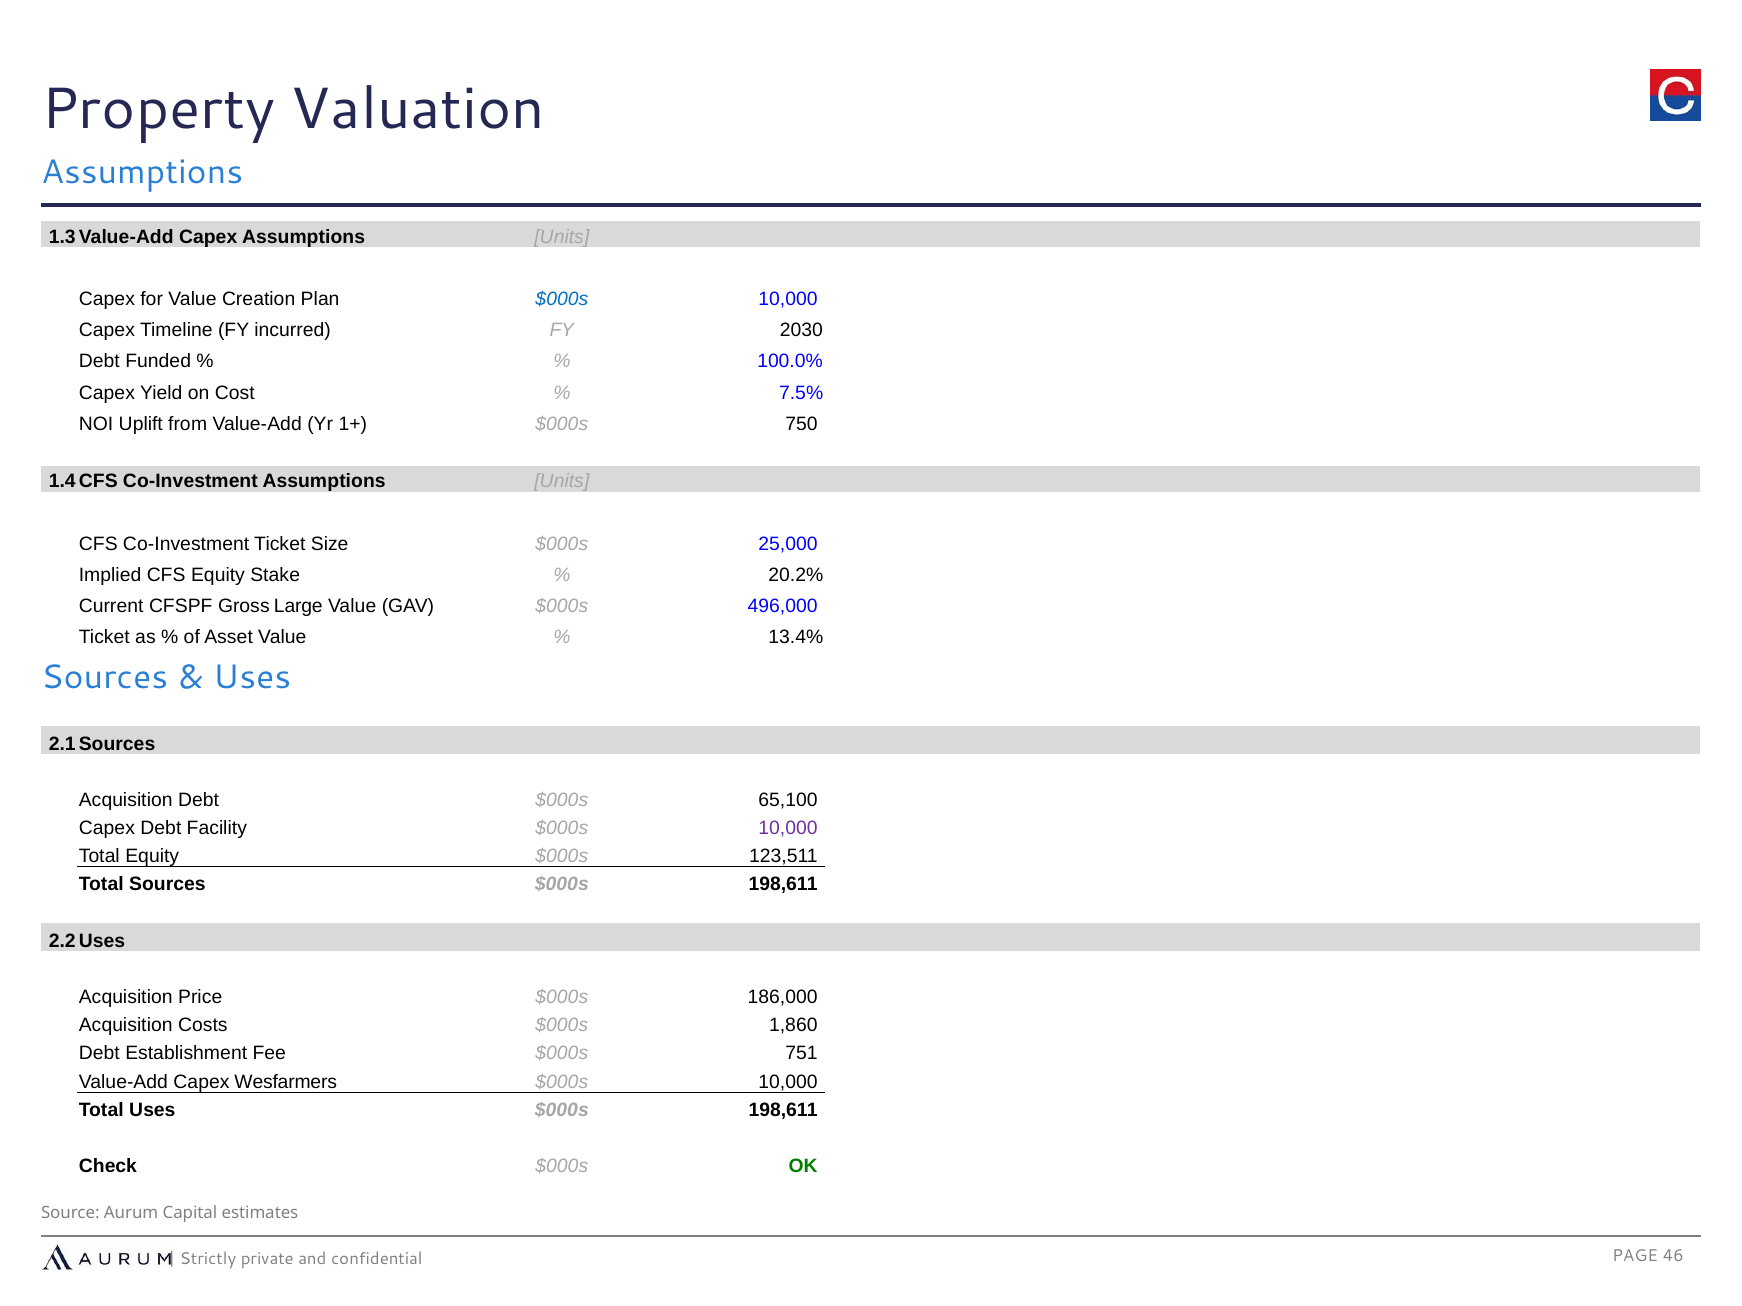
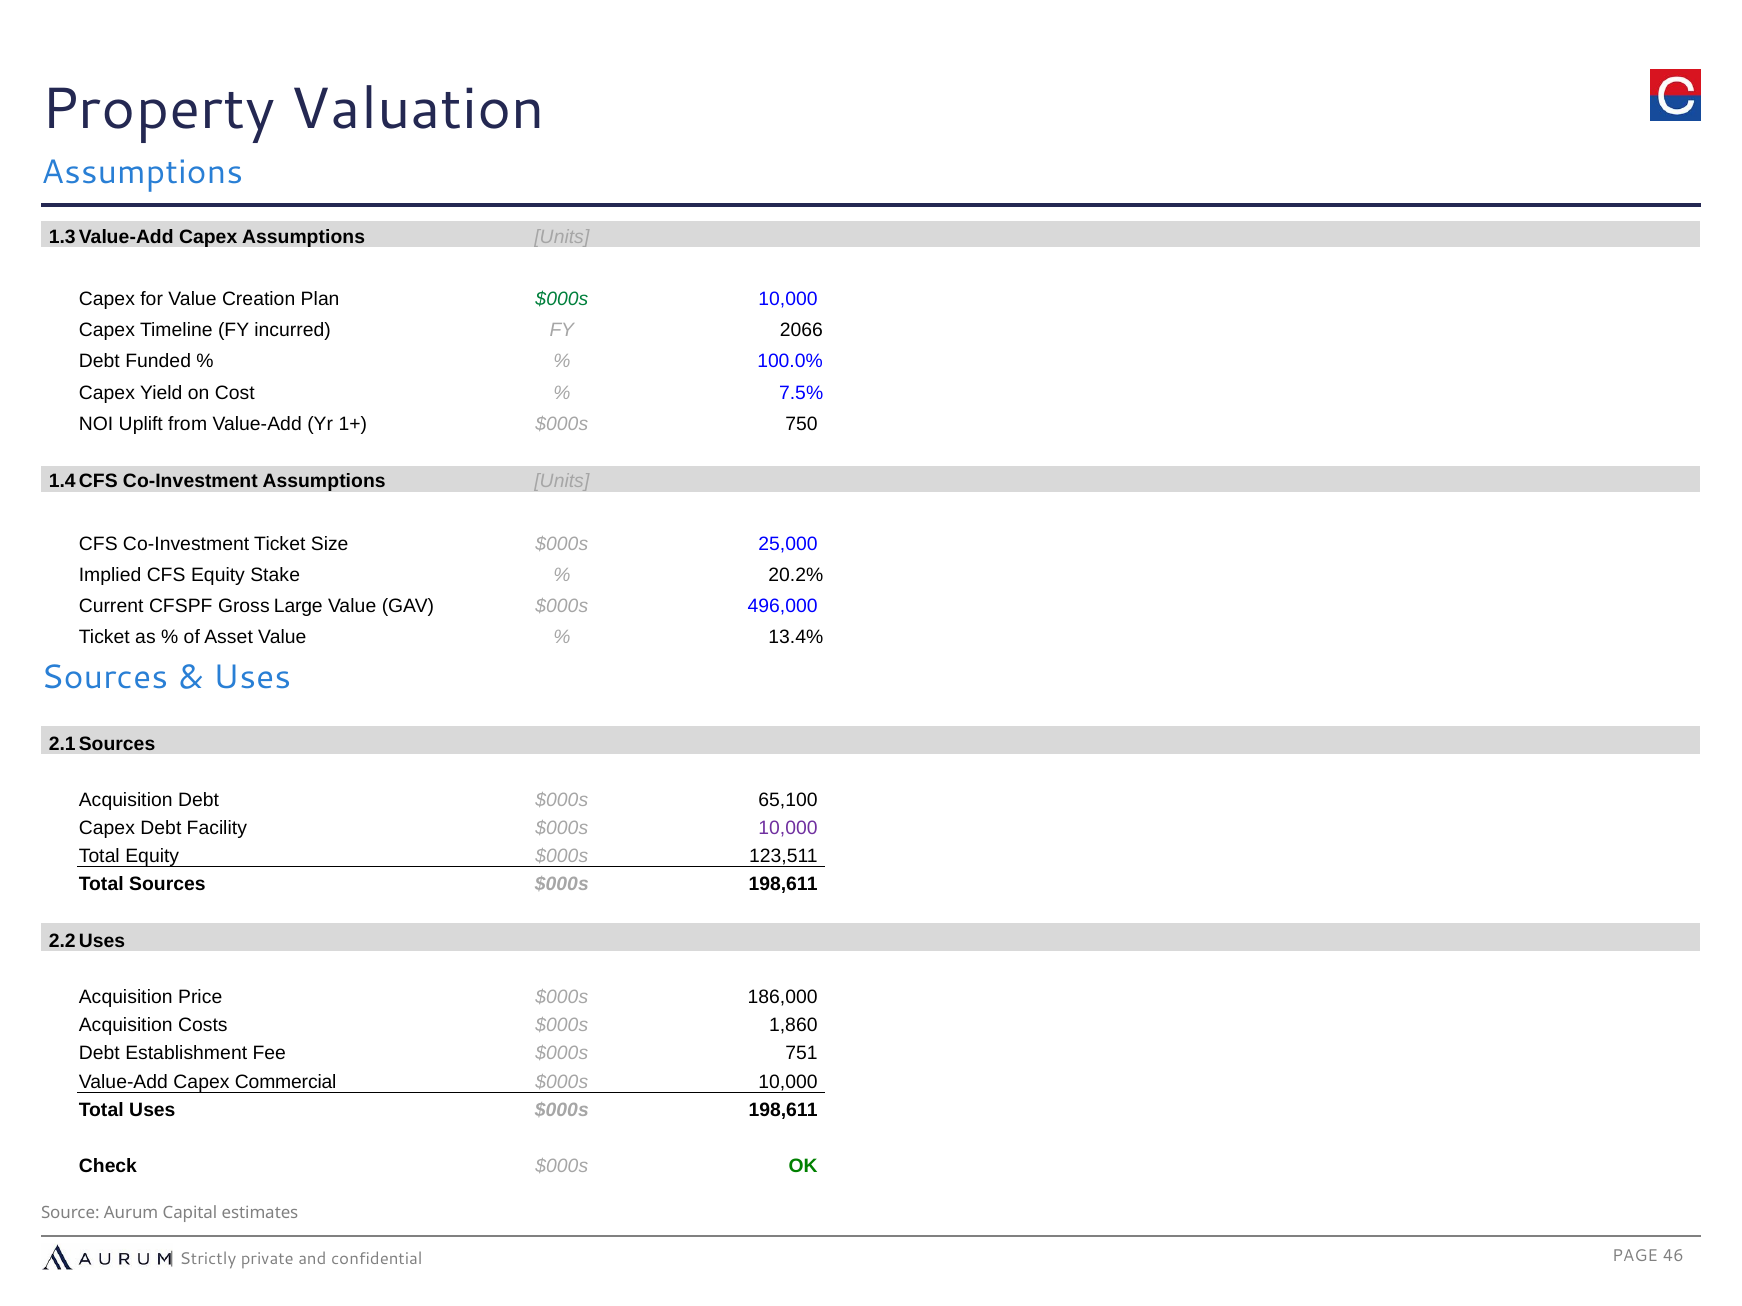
$000s colour: blue -> green (562, 299)
2030: 2030 -> 2066 (801, 330)
Wesfarmers: Wesfarmers -> Commercial (286, 1082)
